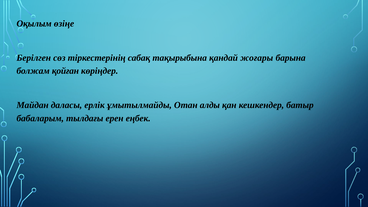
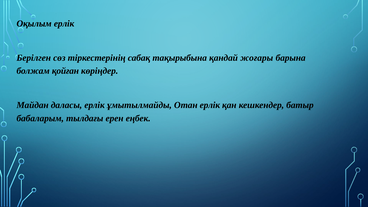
Оқылым өзіңе: өзіңе -> ерлік (64, 24)
Отан алды: алды -> ерлік (210, 105)
